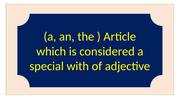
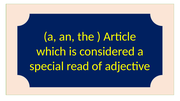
with: with -> read (78, 66)
